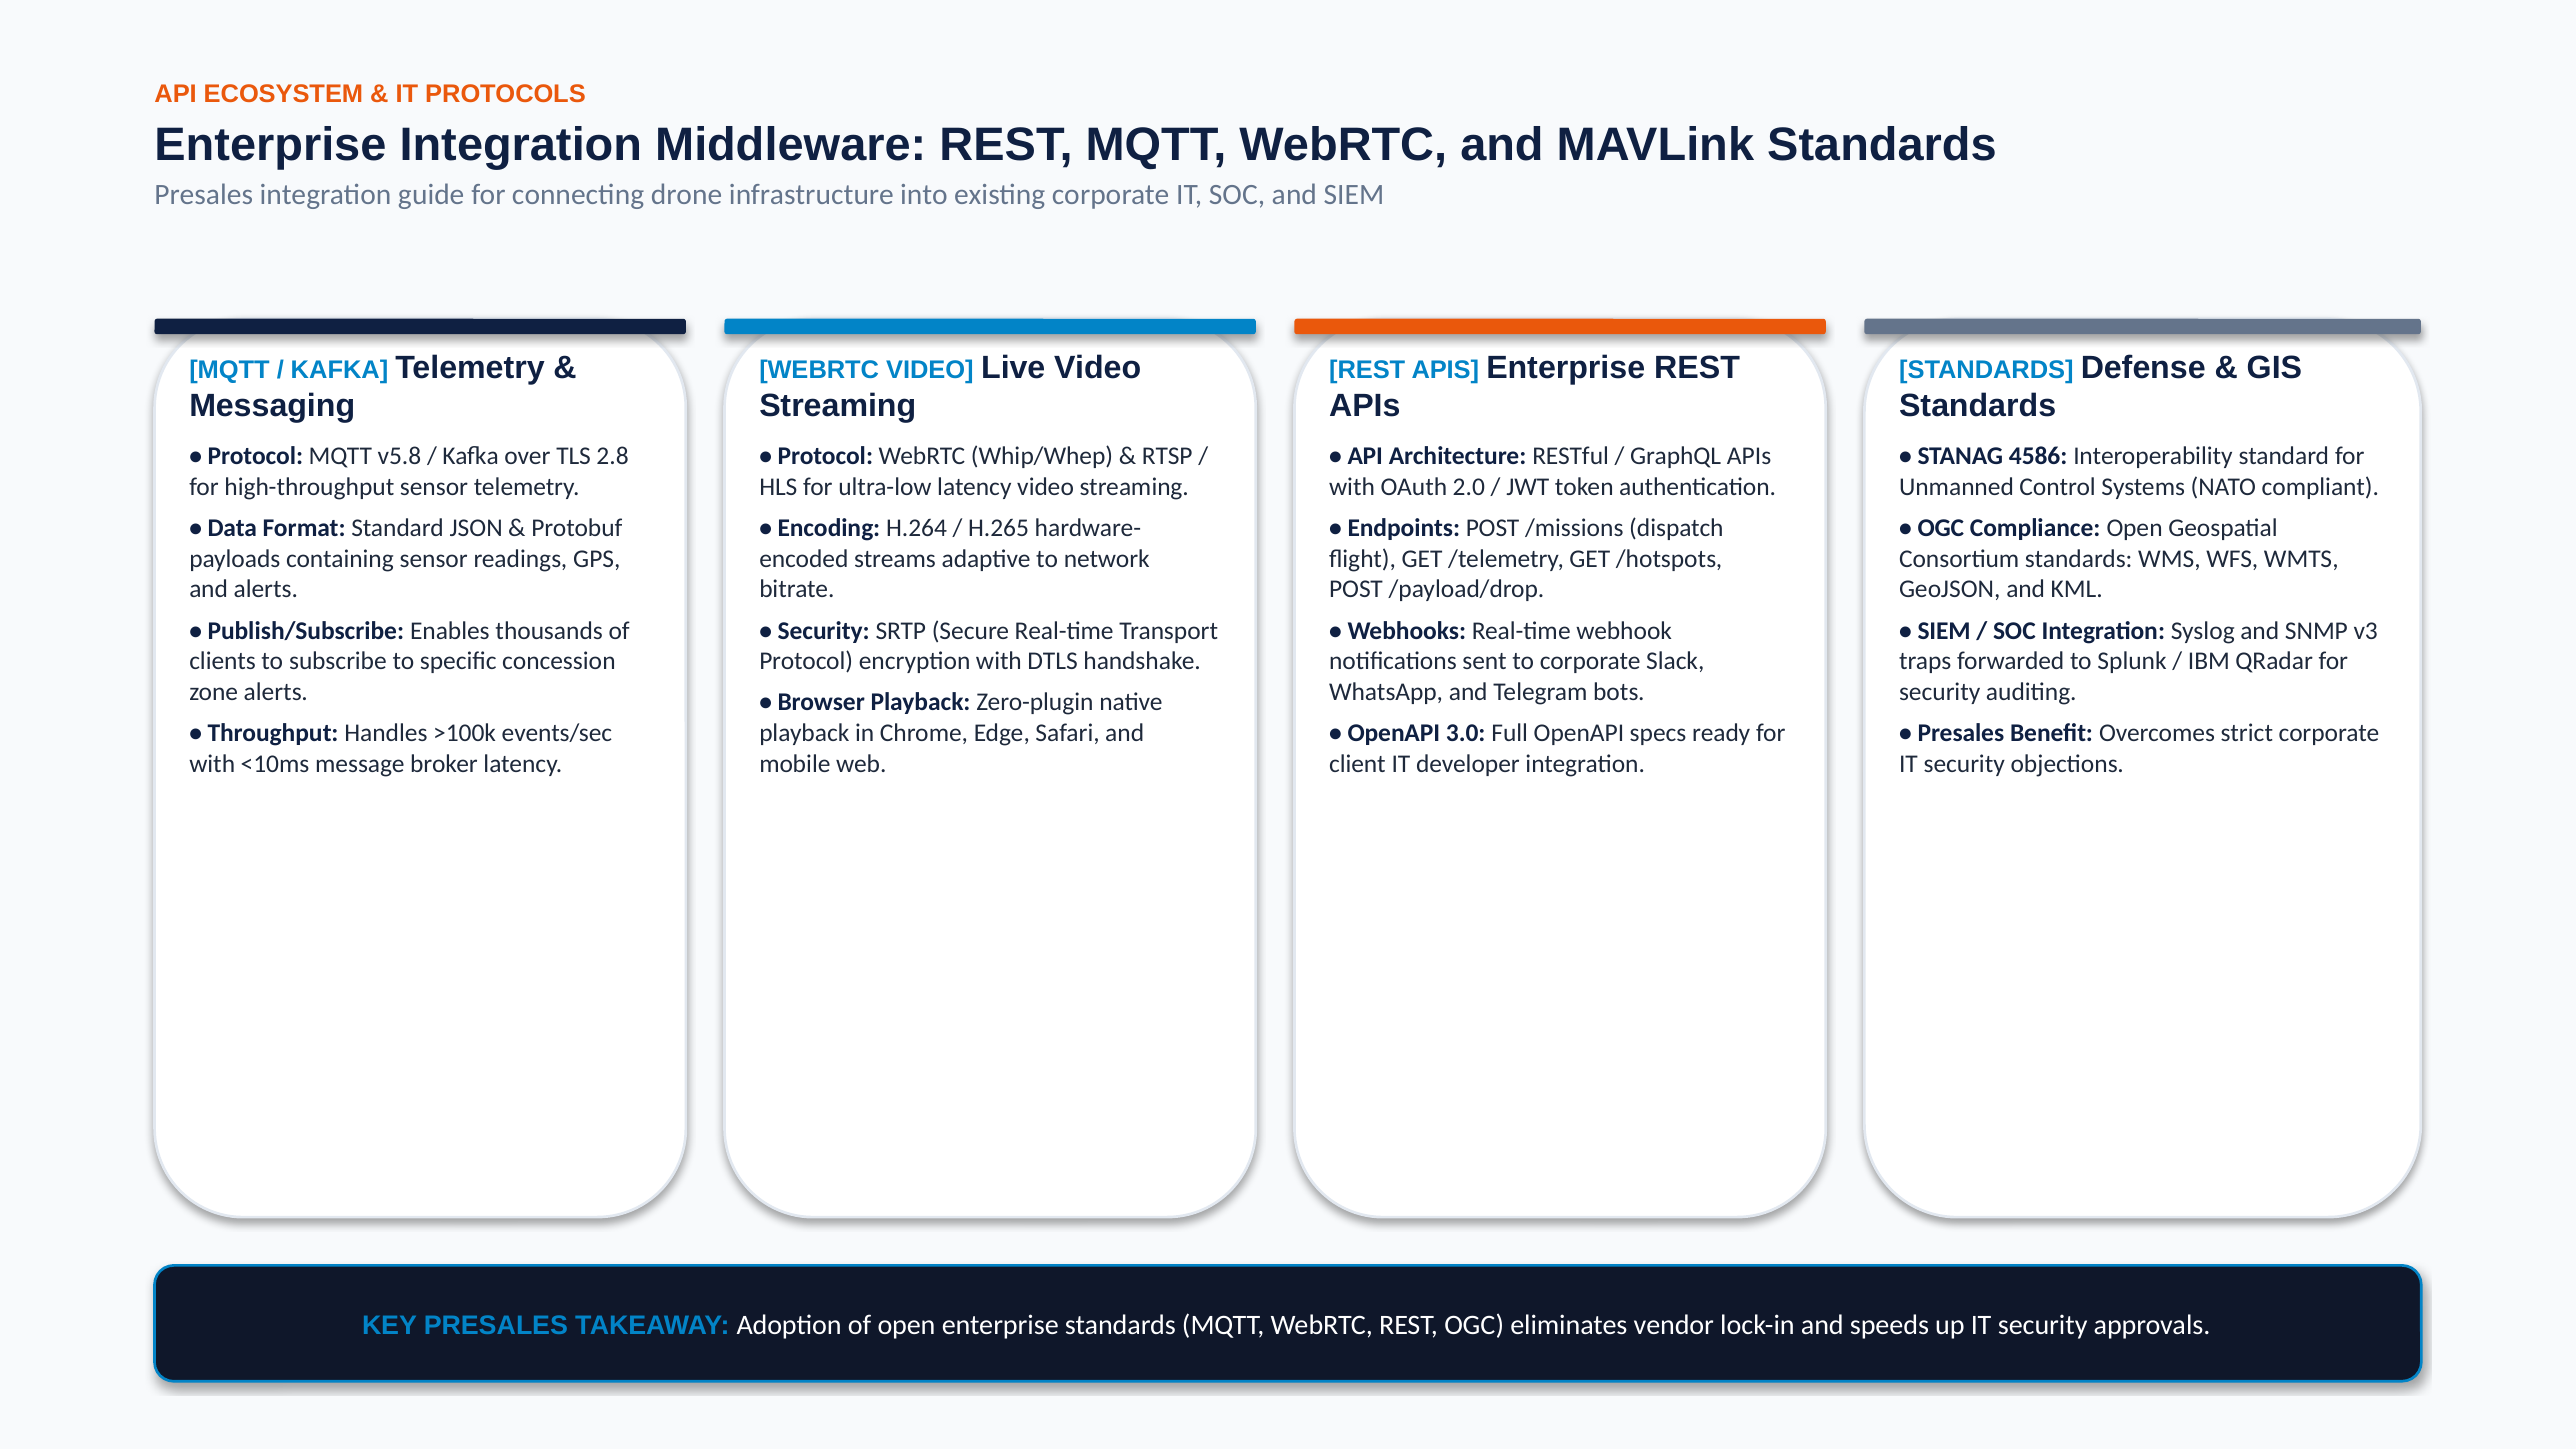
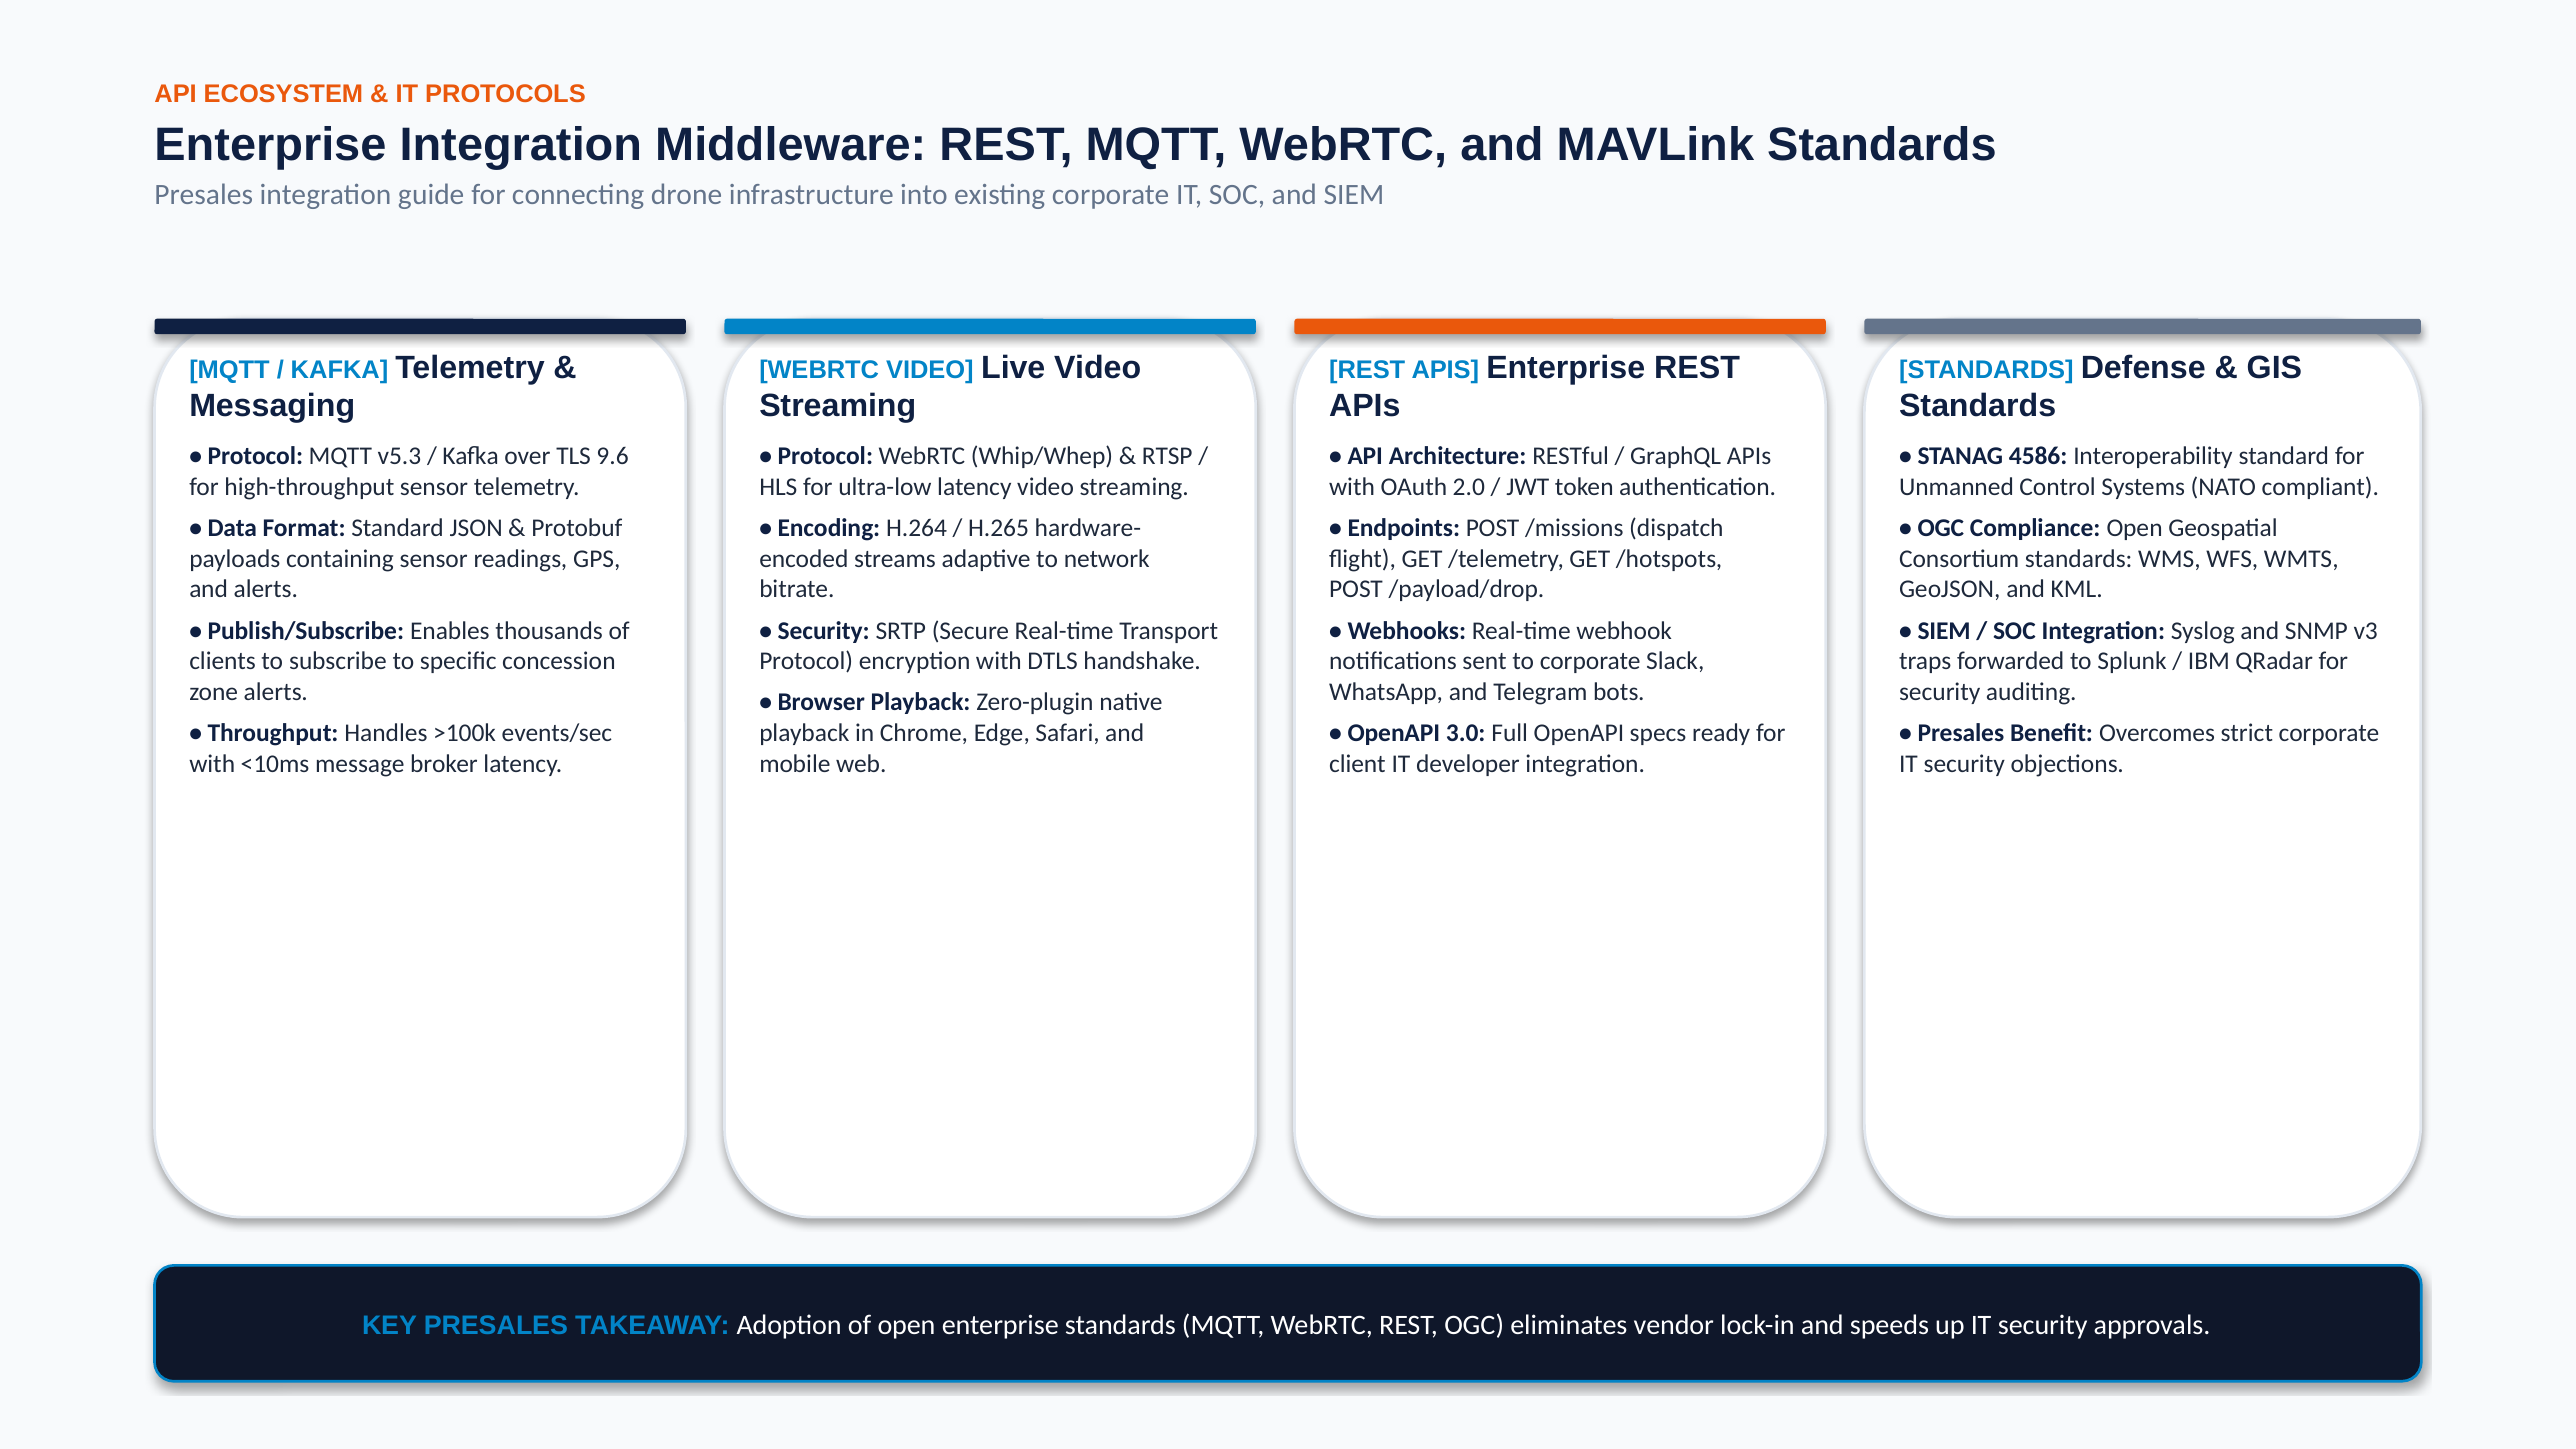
v5.8: v5.8 -> v5.3 (399, 456)
2.8: 2.8 -> 9.6 (613, 456)
